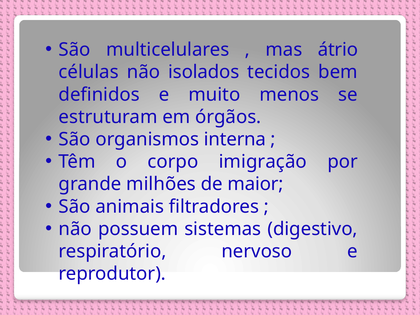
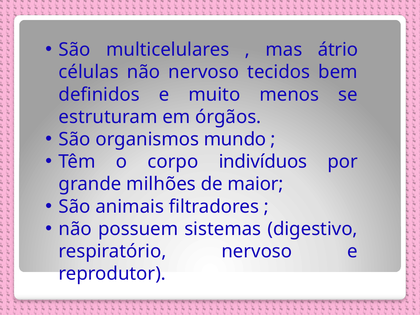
não isolados: isolados -> nervoso (204, 72)
interna: interna -> mundo (235, 139)
imigração: imigração -> indivíduos (263, 162)
